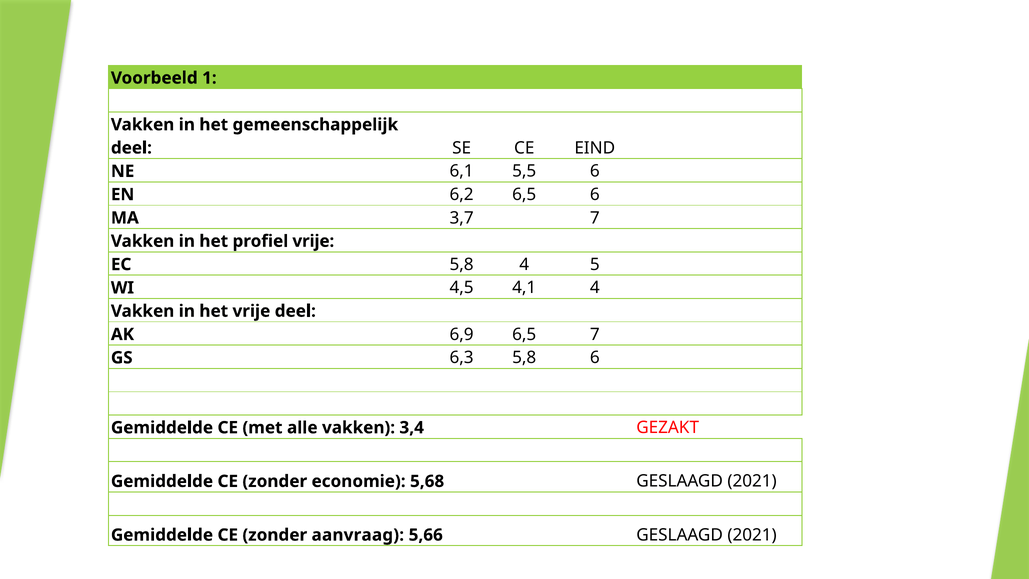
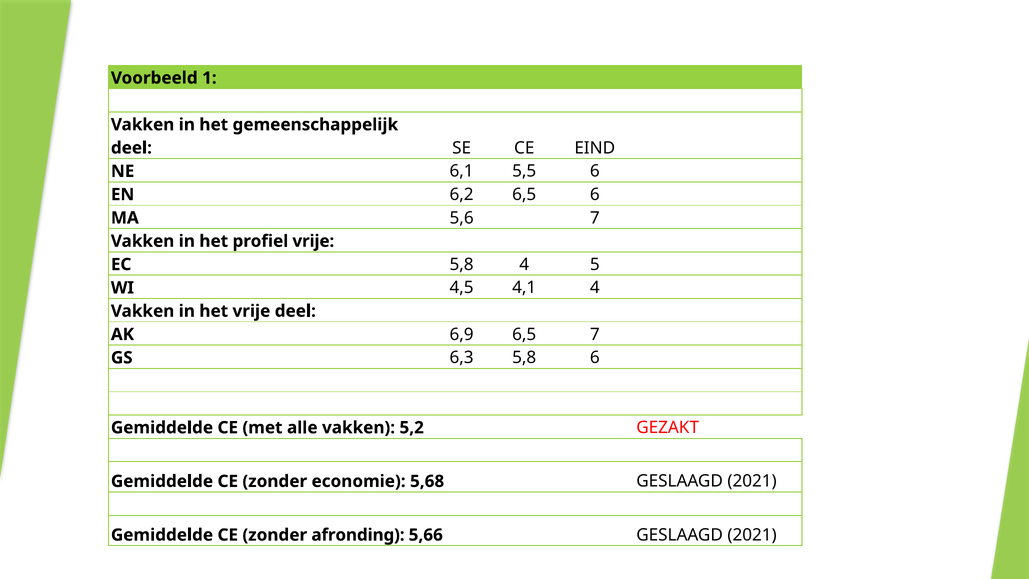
3,7: 3,7 -> 5,6 (462, 218)
3,4: 3,4 -> 5,2 (412, 428)
aanvraag: aanvraag -> afronding (358, 535)
